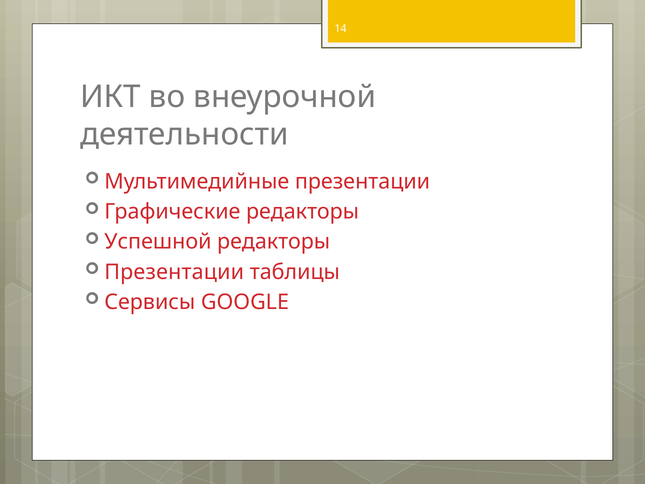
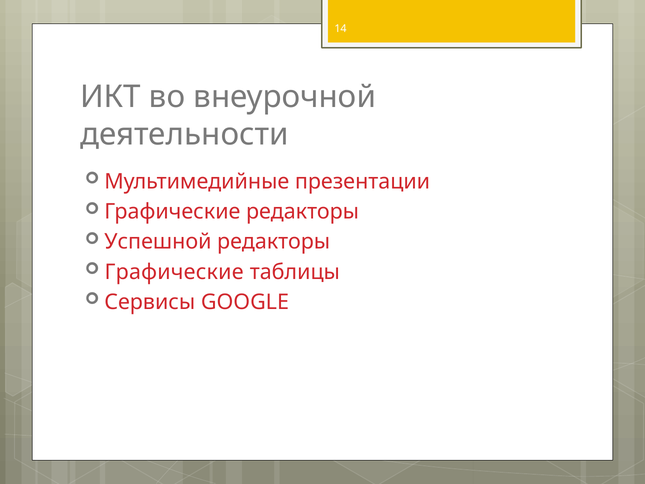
Презентации: Презентации -> Графические (174, 272)
